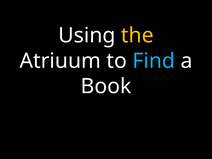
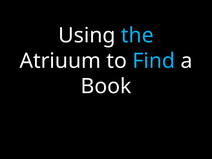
the colour: yellow -> light blue (137, 35)
